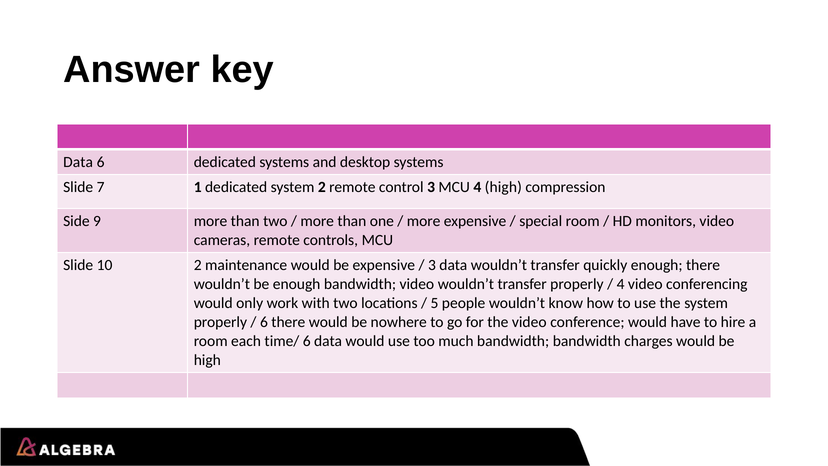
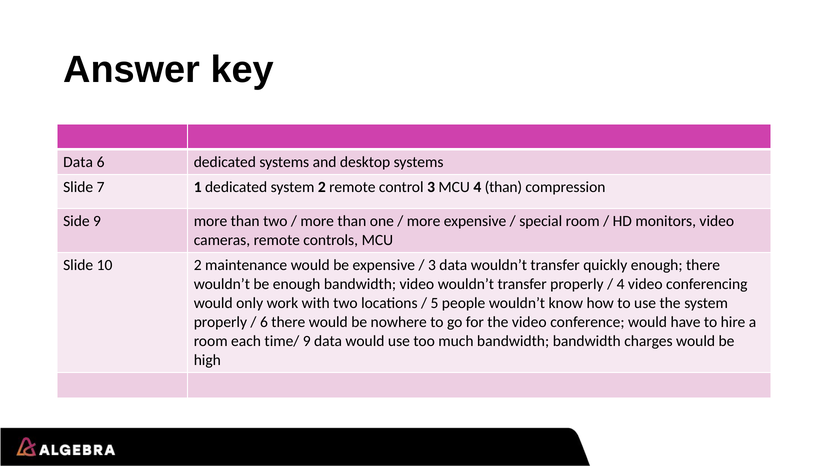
4 high: high -> than (503, 187)
time/ 6: 6 -> 9 (307, 341)
